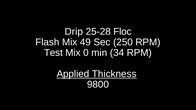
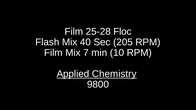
Drip: Drip -> Film (74, 32)
49: 49 -> 40 (85, 42)
250: 250 -> 205 (123, 42)
Test: Test -> Film (53, 53)
0: 0 -> 7 (86, 53)
34: 34 -> 10 (117, 53)
Thickness: Thickness -> Chemistry (114, 74)
